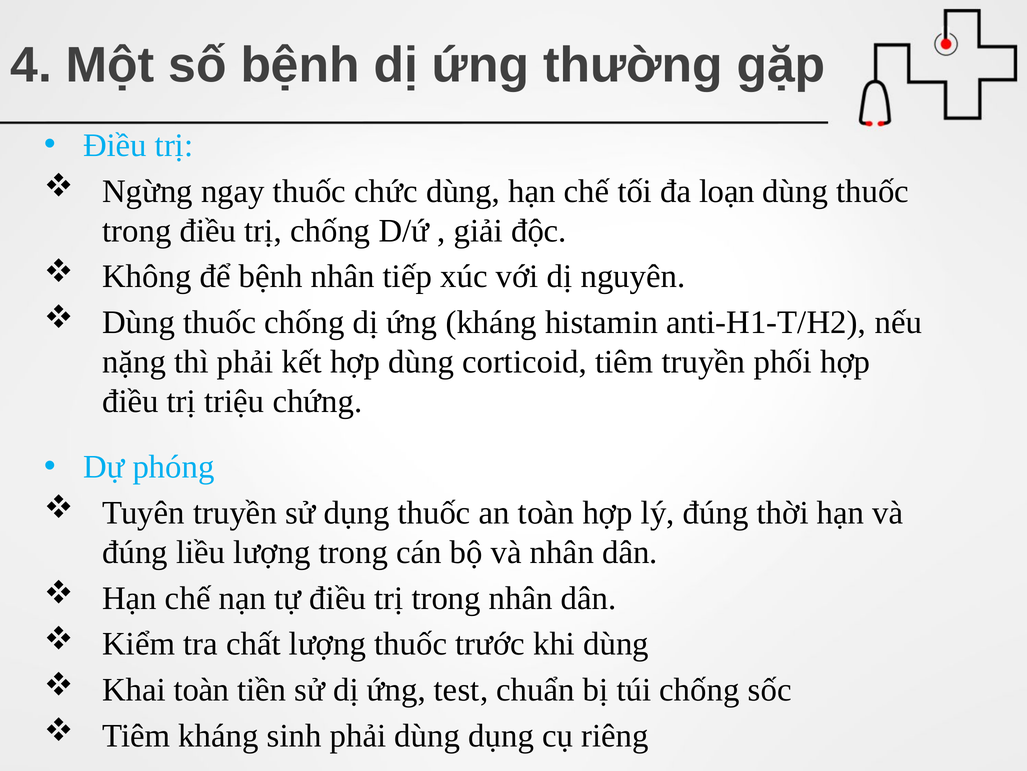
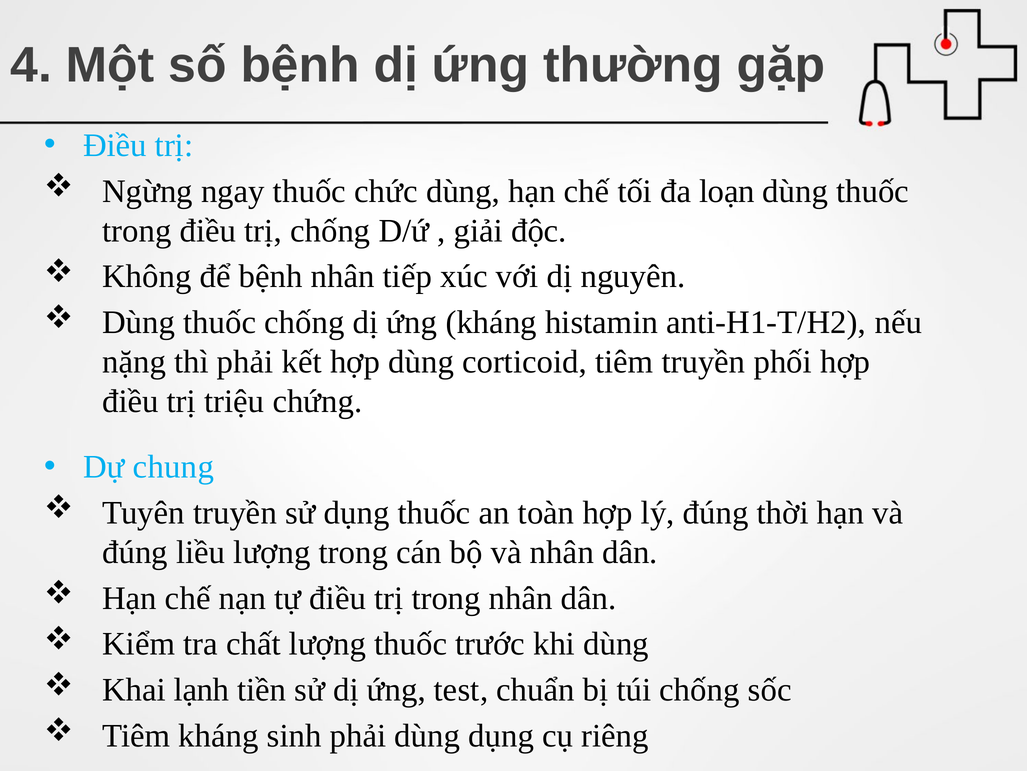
phóng: phóng -> chung (173, 466)
Khai toàn: toàn -> lạnh (202, 689)
